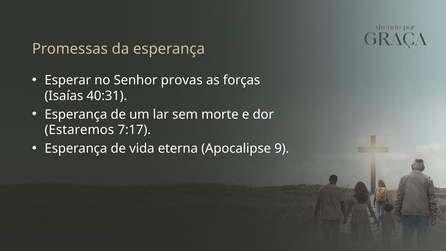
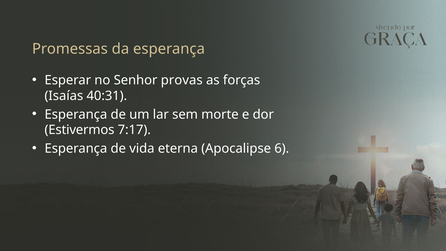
Estaremos: Estaremos -> Estivermos (80, 130)
9: 9 -> 6 (282, 148)
